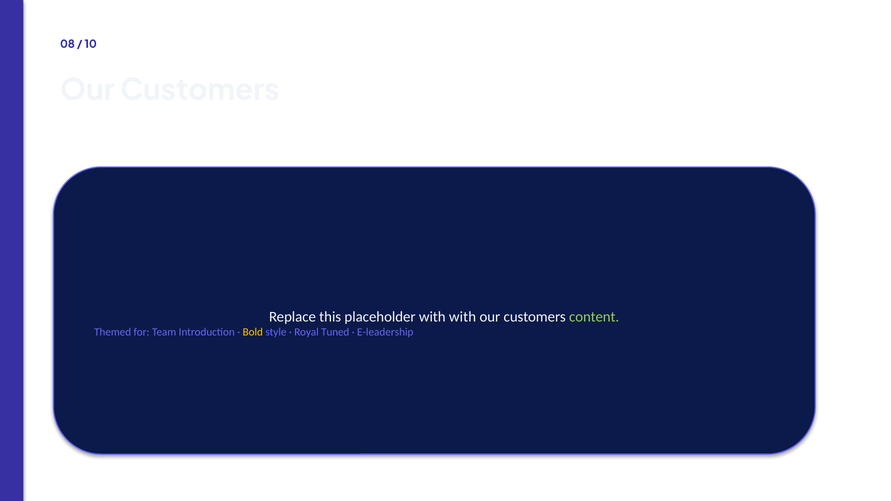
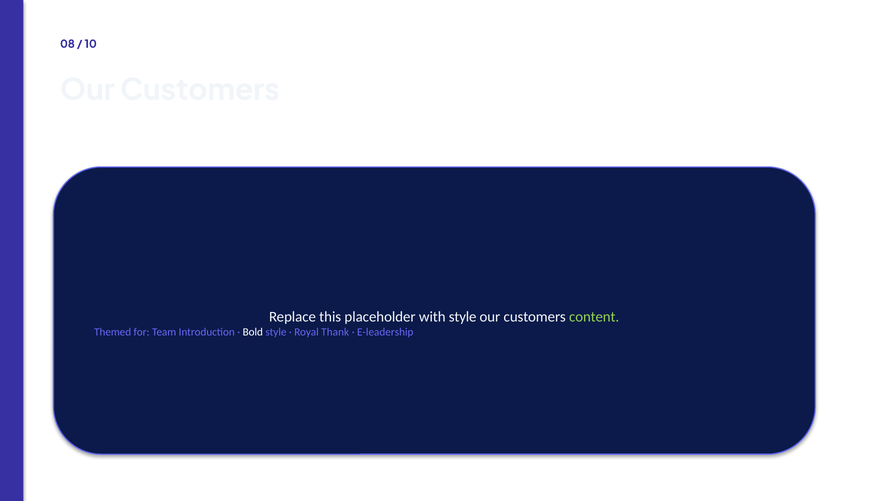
with with: with -> style (463, 317)
Bold colour: yellow -> white (253, 332)
Tuned: Tuned -> Thank (335, 332)
